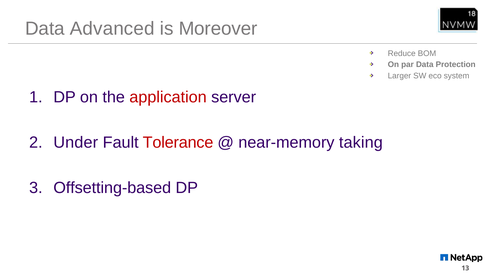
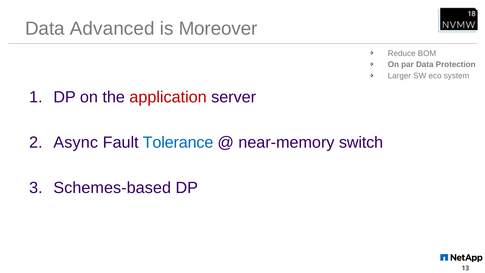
Under: Under -> Async (76, 142)
Tolerance colour: red -> blue (178, 142)
taking: taking -> switch (361, 142)
Offsetting-based: Offsetting-based -> Schemes-based (112, 188)
